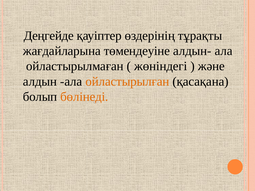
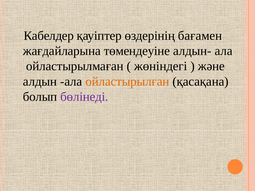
Деңгейде: Деңгейде -> Кабелдер (49, 36)
тұрақты: тұрақты -> бағамен (200, 36)
бөлінеді colour: orange -> purple (84, 97)
